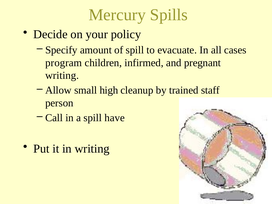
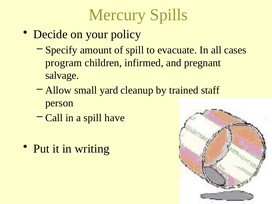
writing: writing -> salvage (62, 75)
high: high -> yard (109, 90)
